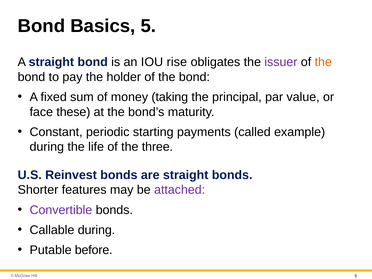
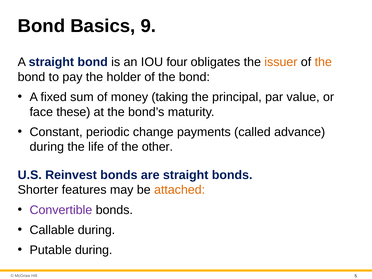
Basics 5: 5 -> 9 (148, 26)
rise: rise -> four (177, 62)
issuer colour: purple -> orange (281, 62)
starting: starting -> change (153, 132)
example: example -> advance (300, 132)
three: three -> other (157, 147)
attached colour: purple -> orange (180, 190)
Putable before: before -> during (94, 250)
